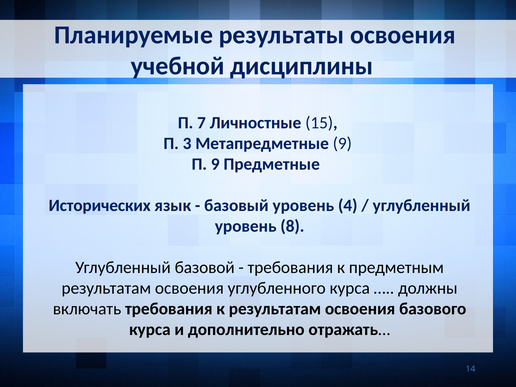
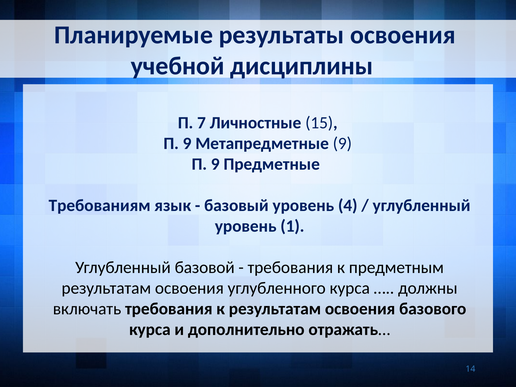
3: 3 -> 9 (187, 144)
Исторических: Исторических -> Требованиям (100, 205)
8: 8 -> 1 (292, 226)
